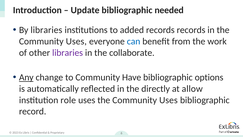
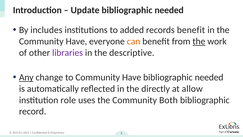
By libraries: libraries -> includes (46, 30)
records records: records -> benefit (191, 30)
Uses: Uses -> Have (76, 41)
can colour: blue -> orange (134, 41)
the underline: none -> present (199, 41)
collaborate: collaborate -> descriptive (132, 53)
options: options -> needed (209, 77)
uses the Community Uses: Uses -> Both (168, 100)
